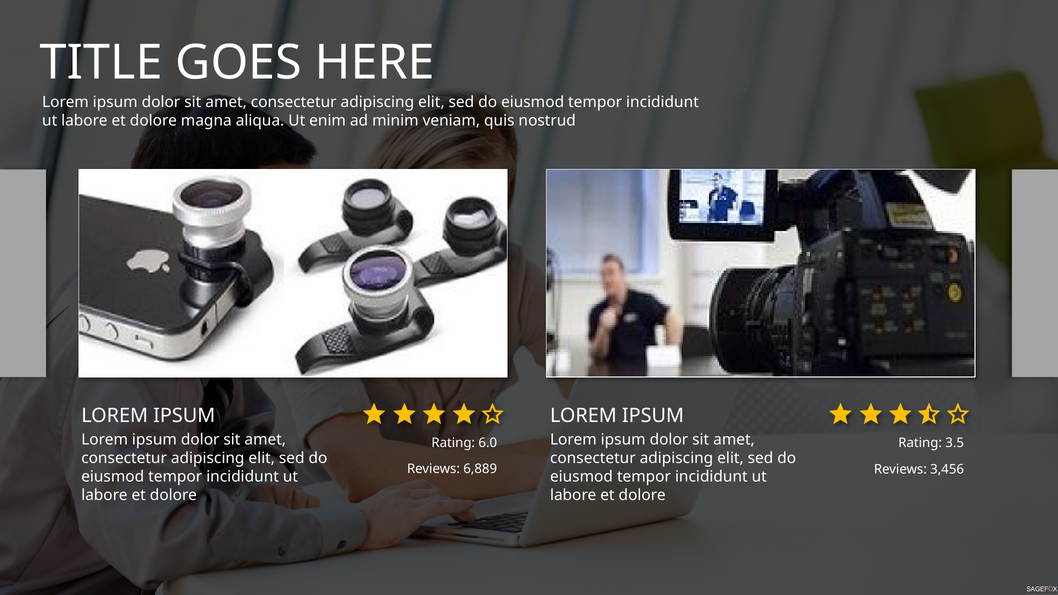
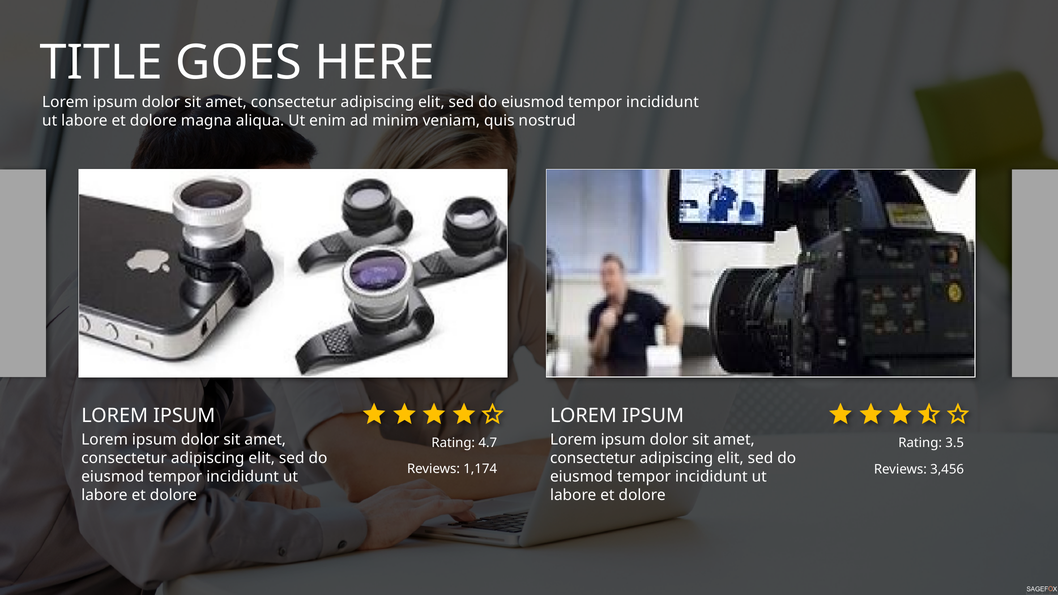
6.0: 6.0 -> 4.7 (488, 443)
6,889: 6,889 -> 1,174 (480, 469)
